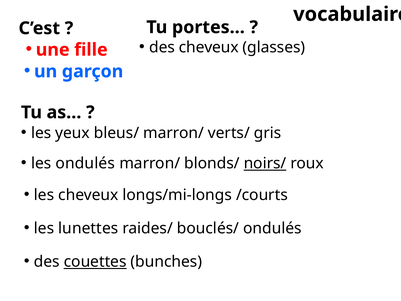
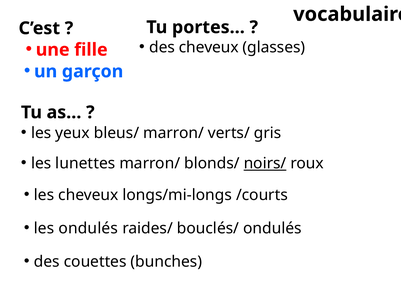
les ondulés: ondulés -> lunettes (85, 163)
les lunettes: lunettes -> ondulés (88, 228)
couettes underline: present -> none (95, 261)
